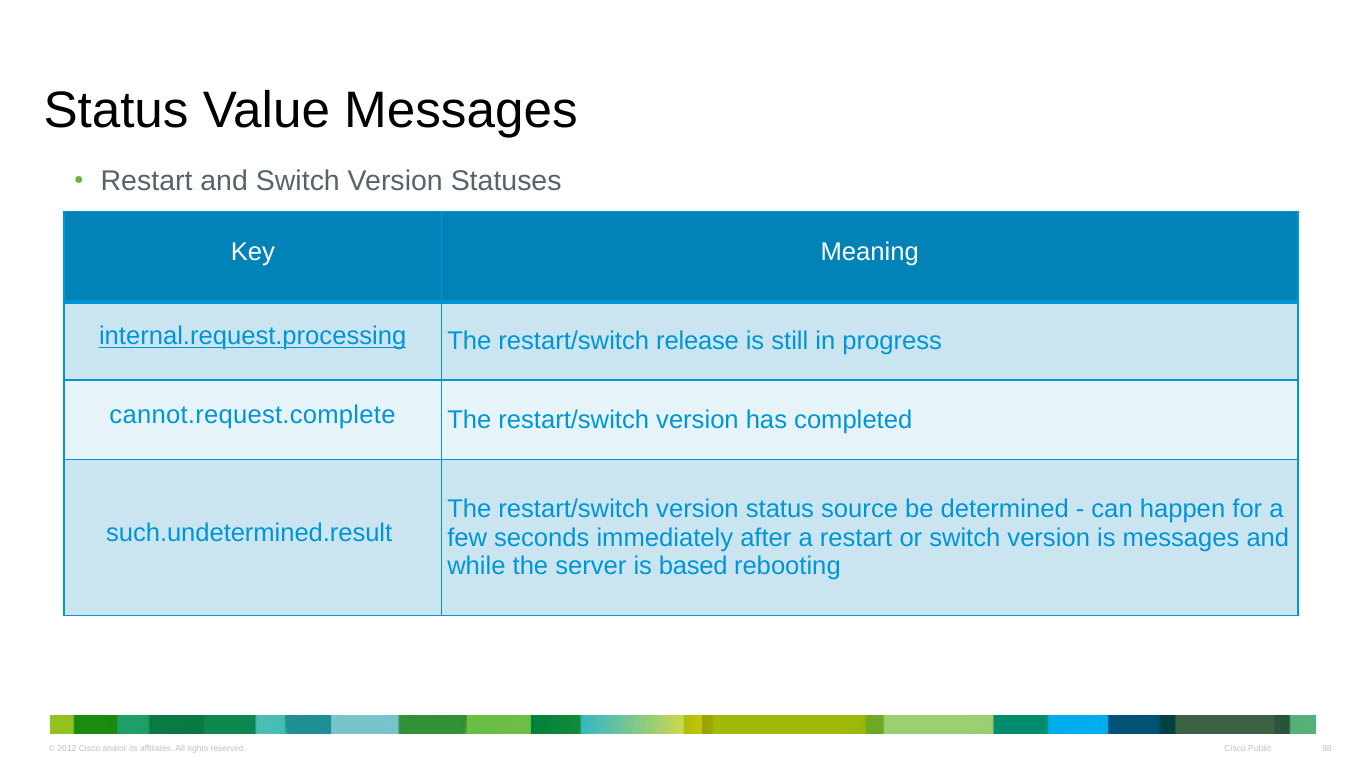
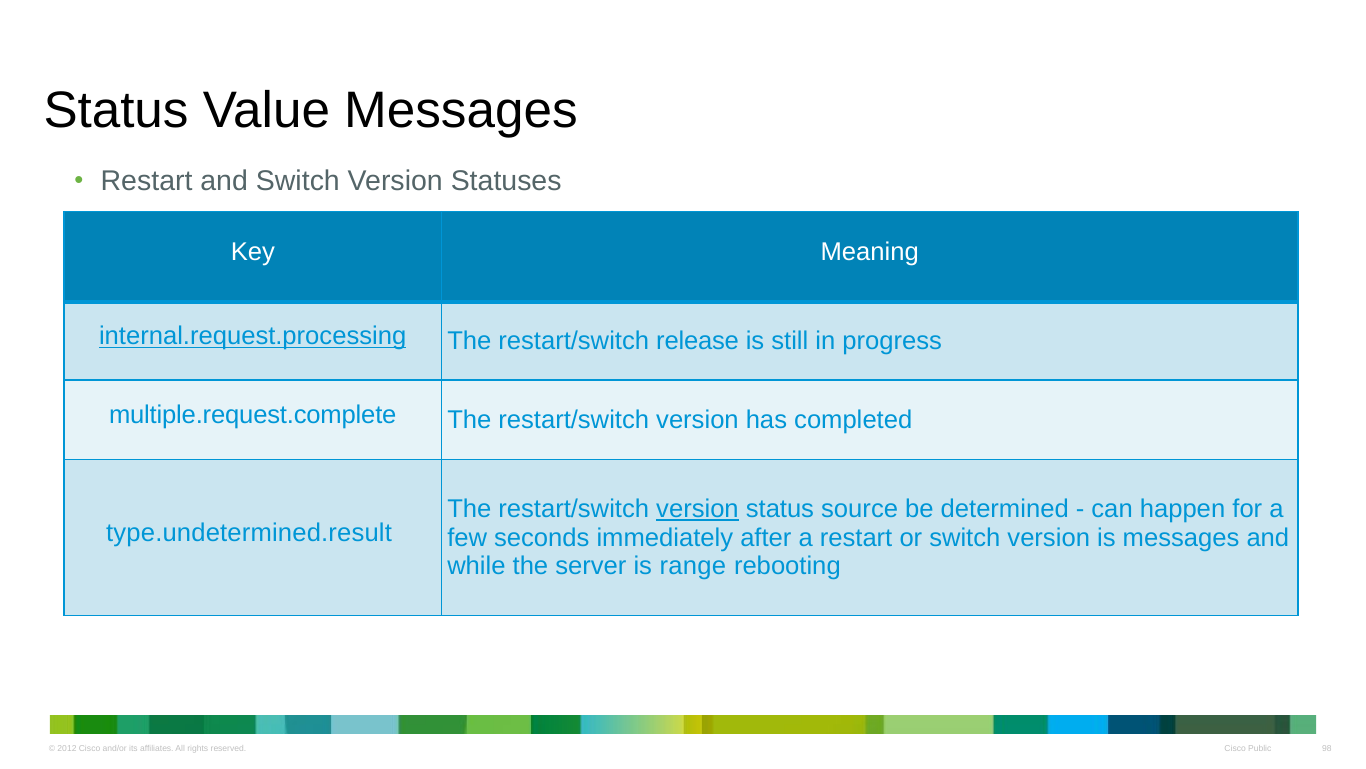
cannot.request.complete: cannot.request.complete -> multiple.request.complete (253, 415)
version underline: none -> present (697, 509)
such.undetermined.result: such.undetermined.result -> type.undetermined.result (249, 532)
based: based -> range (693, 566)
